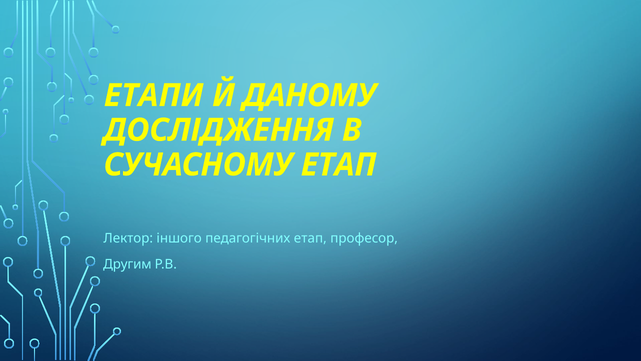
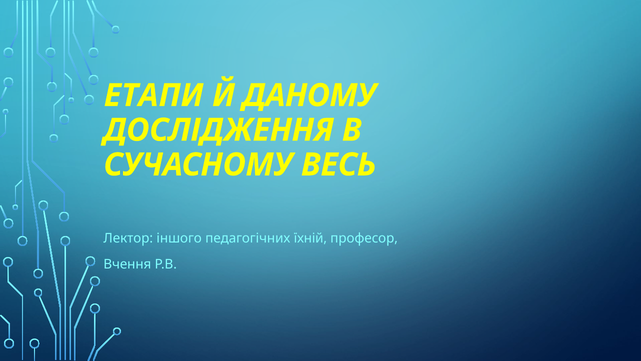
СУЧАСНОМУ ЕТАП: ЕТАП -> ВЕСЬ (338, 165)
педагогічних етап: етап -> їхній (310, 238)
Другим: Другим -> Вчення (127, 264)
